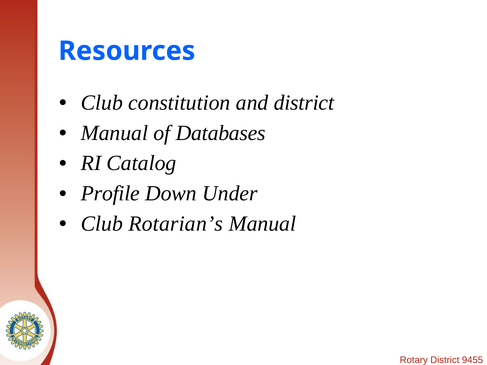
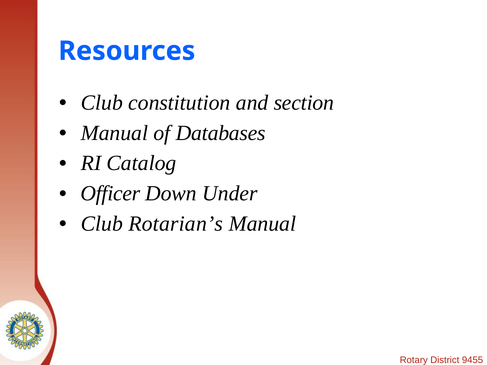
and district: district -> section (304, 103)
Profile: Profile -> Officer (110, 194)
